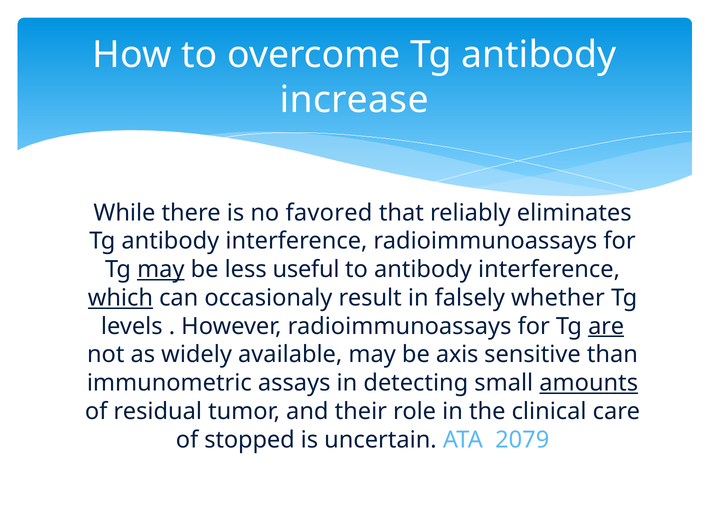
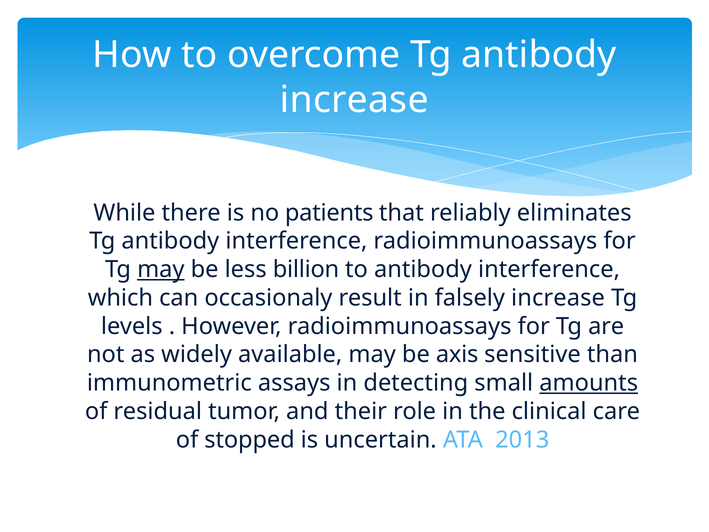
favored: favored -> patients (329, 213)
useful: useful -> billion (306, 269)
which underline: present -> none (120, 298)
falsely whether: whether -> increase (558, 298)
are underline: present -> none (606, 326)
2079: 2079 -> 2013 (522, 440)
